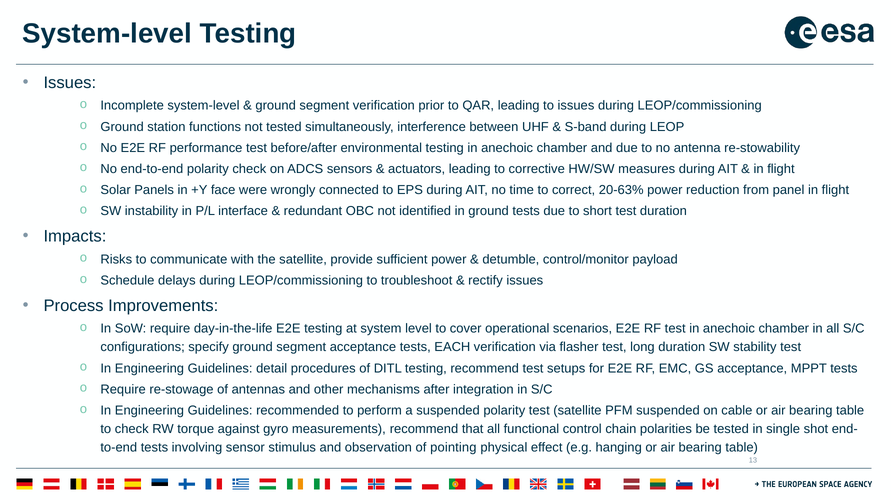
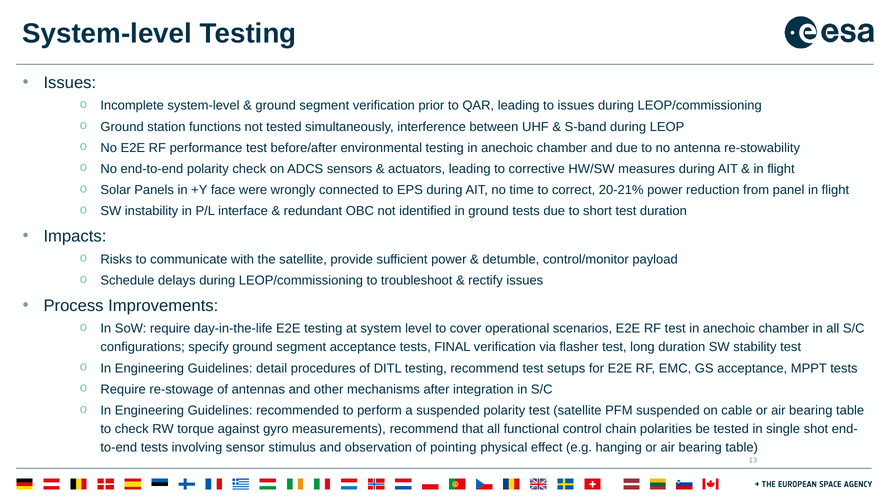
20-63%: 20-63% -> 20-21% (621, 190)
EACH: EACH -> FINAL (452, 347)
